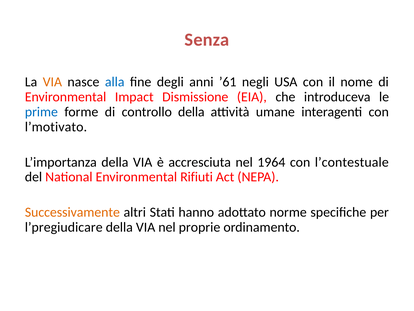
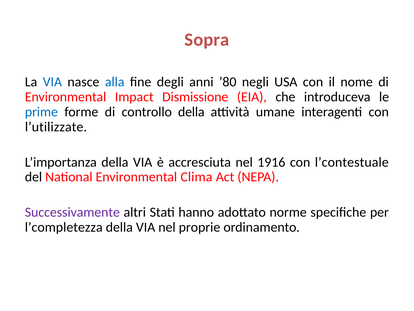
Senza: Senza -> Sopra (207, 40)
VIA colour: orange -> blue (52, 82)
’61: ’61 -> ’80 (228, 82)
l’motivato: l’motivato -> l’utilizzate (56, 127)
1964: 1964 -> 1916 (271, 162)
Rifiuti: Rifiuti -> Clima (196, 177)
Successivamente colour: orange -> purple (72, 212)
l’pregiudicare: l’pregiudicare -> l’completezza (64, 227)
